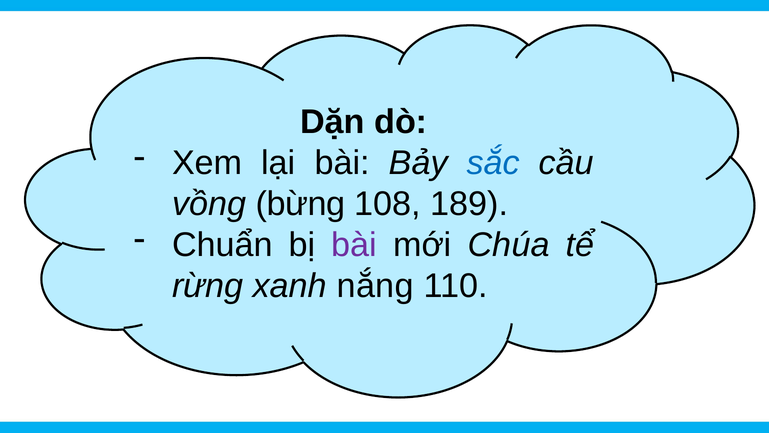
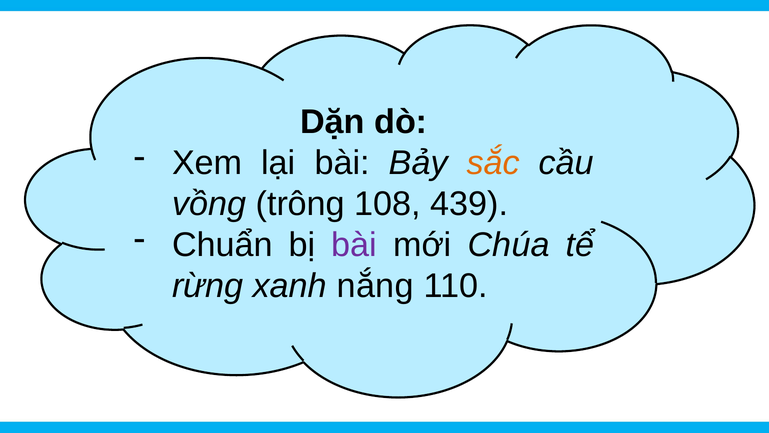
sắc colour: blue -> orange (493, 163)
bừng: bừng -> trông (300, 204)
189: 189 -> 439 (469, 204)
